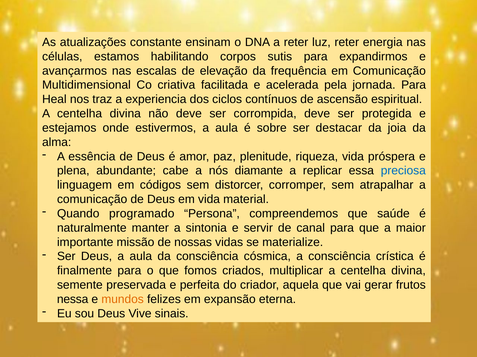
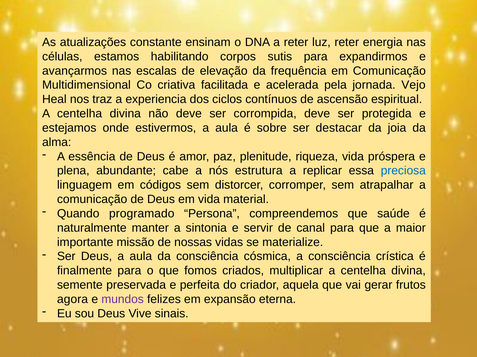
jornada Para: Para -> Vejo (413, 85)
diamante: diamante -> estrutura (259, 171)
nessa: nessa -> agora (73, 300)
mundos colour: orange -> purple (123, 300)
